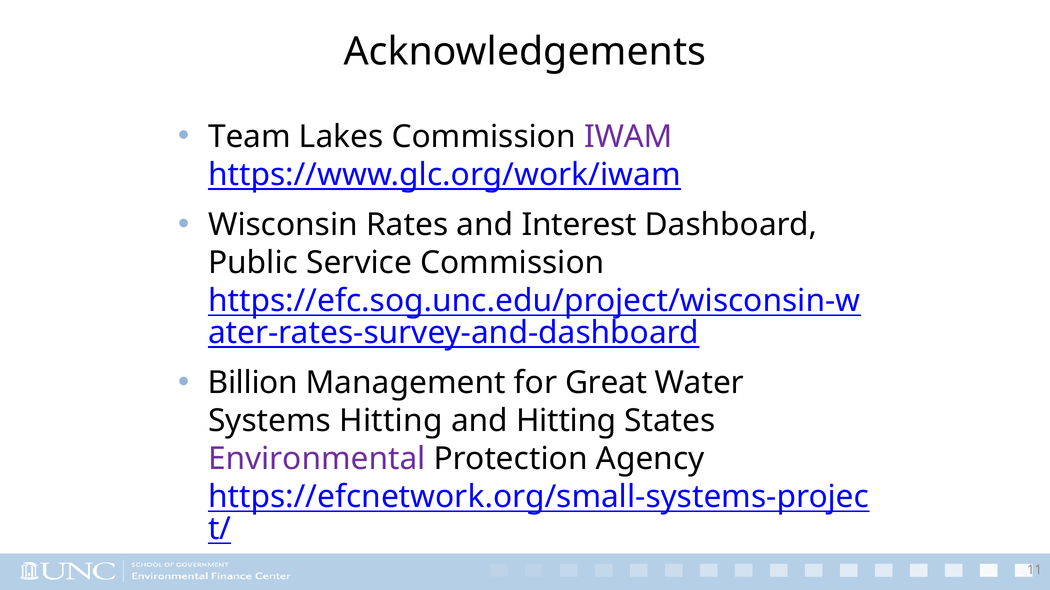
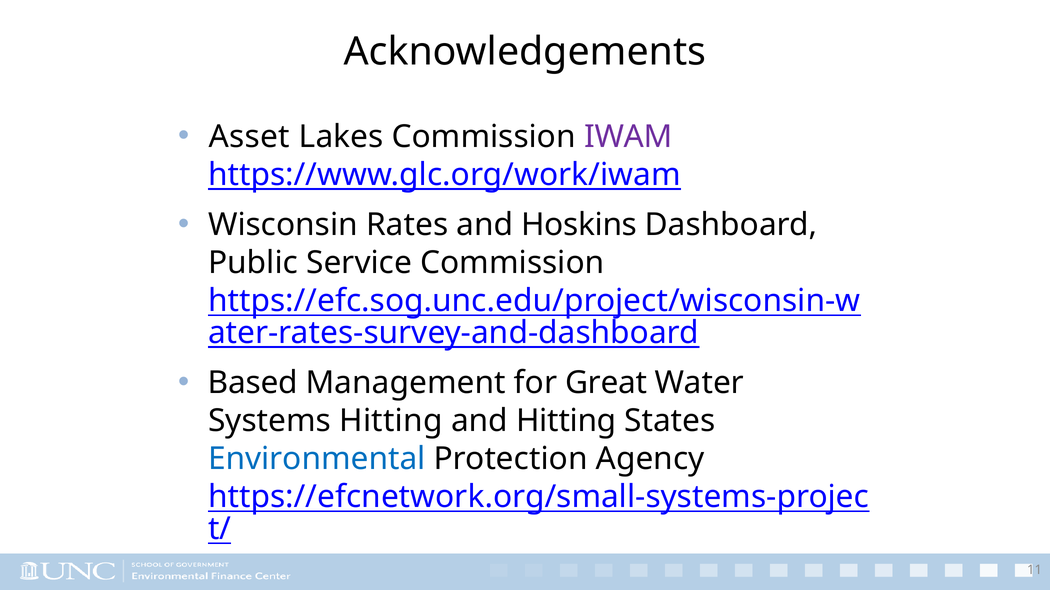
Team: Team -> Asset (249, 137)
Interest: Interest -> Hoskins (579, 225)
Billion: Billion -> Based (253, 383)
Environmental colour: purple -> blue (317, 459)
